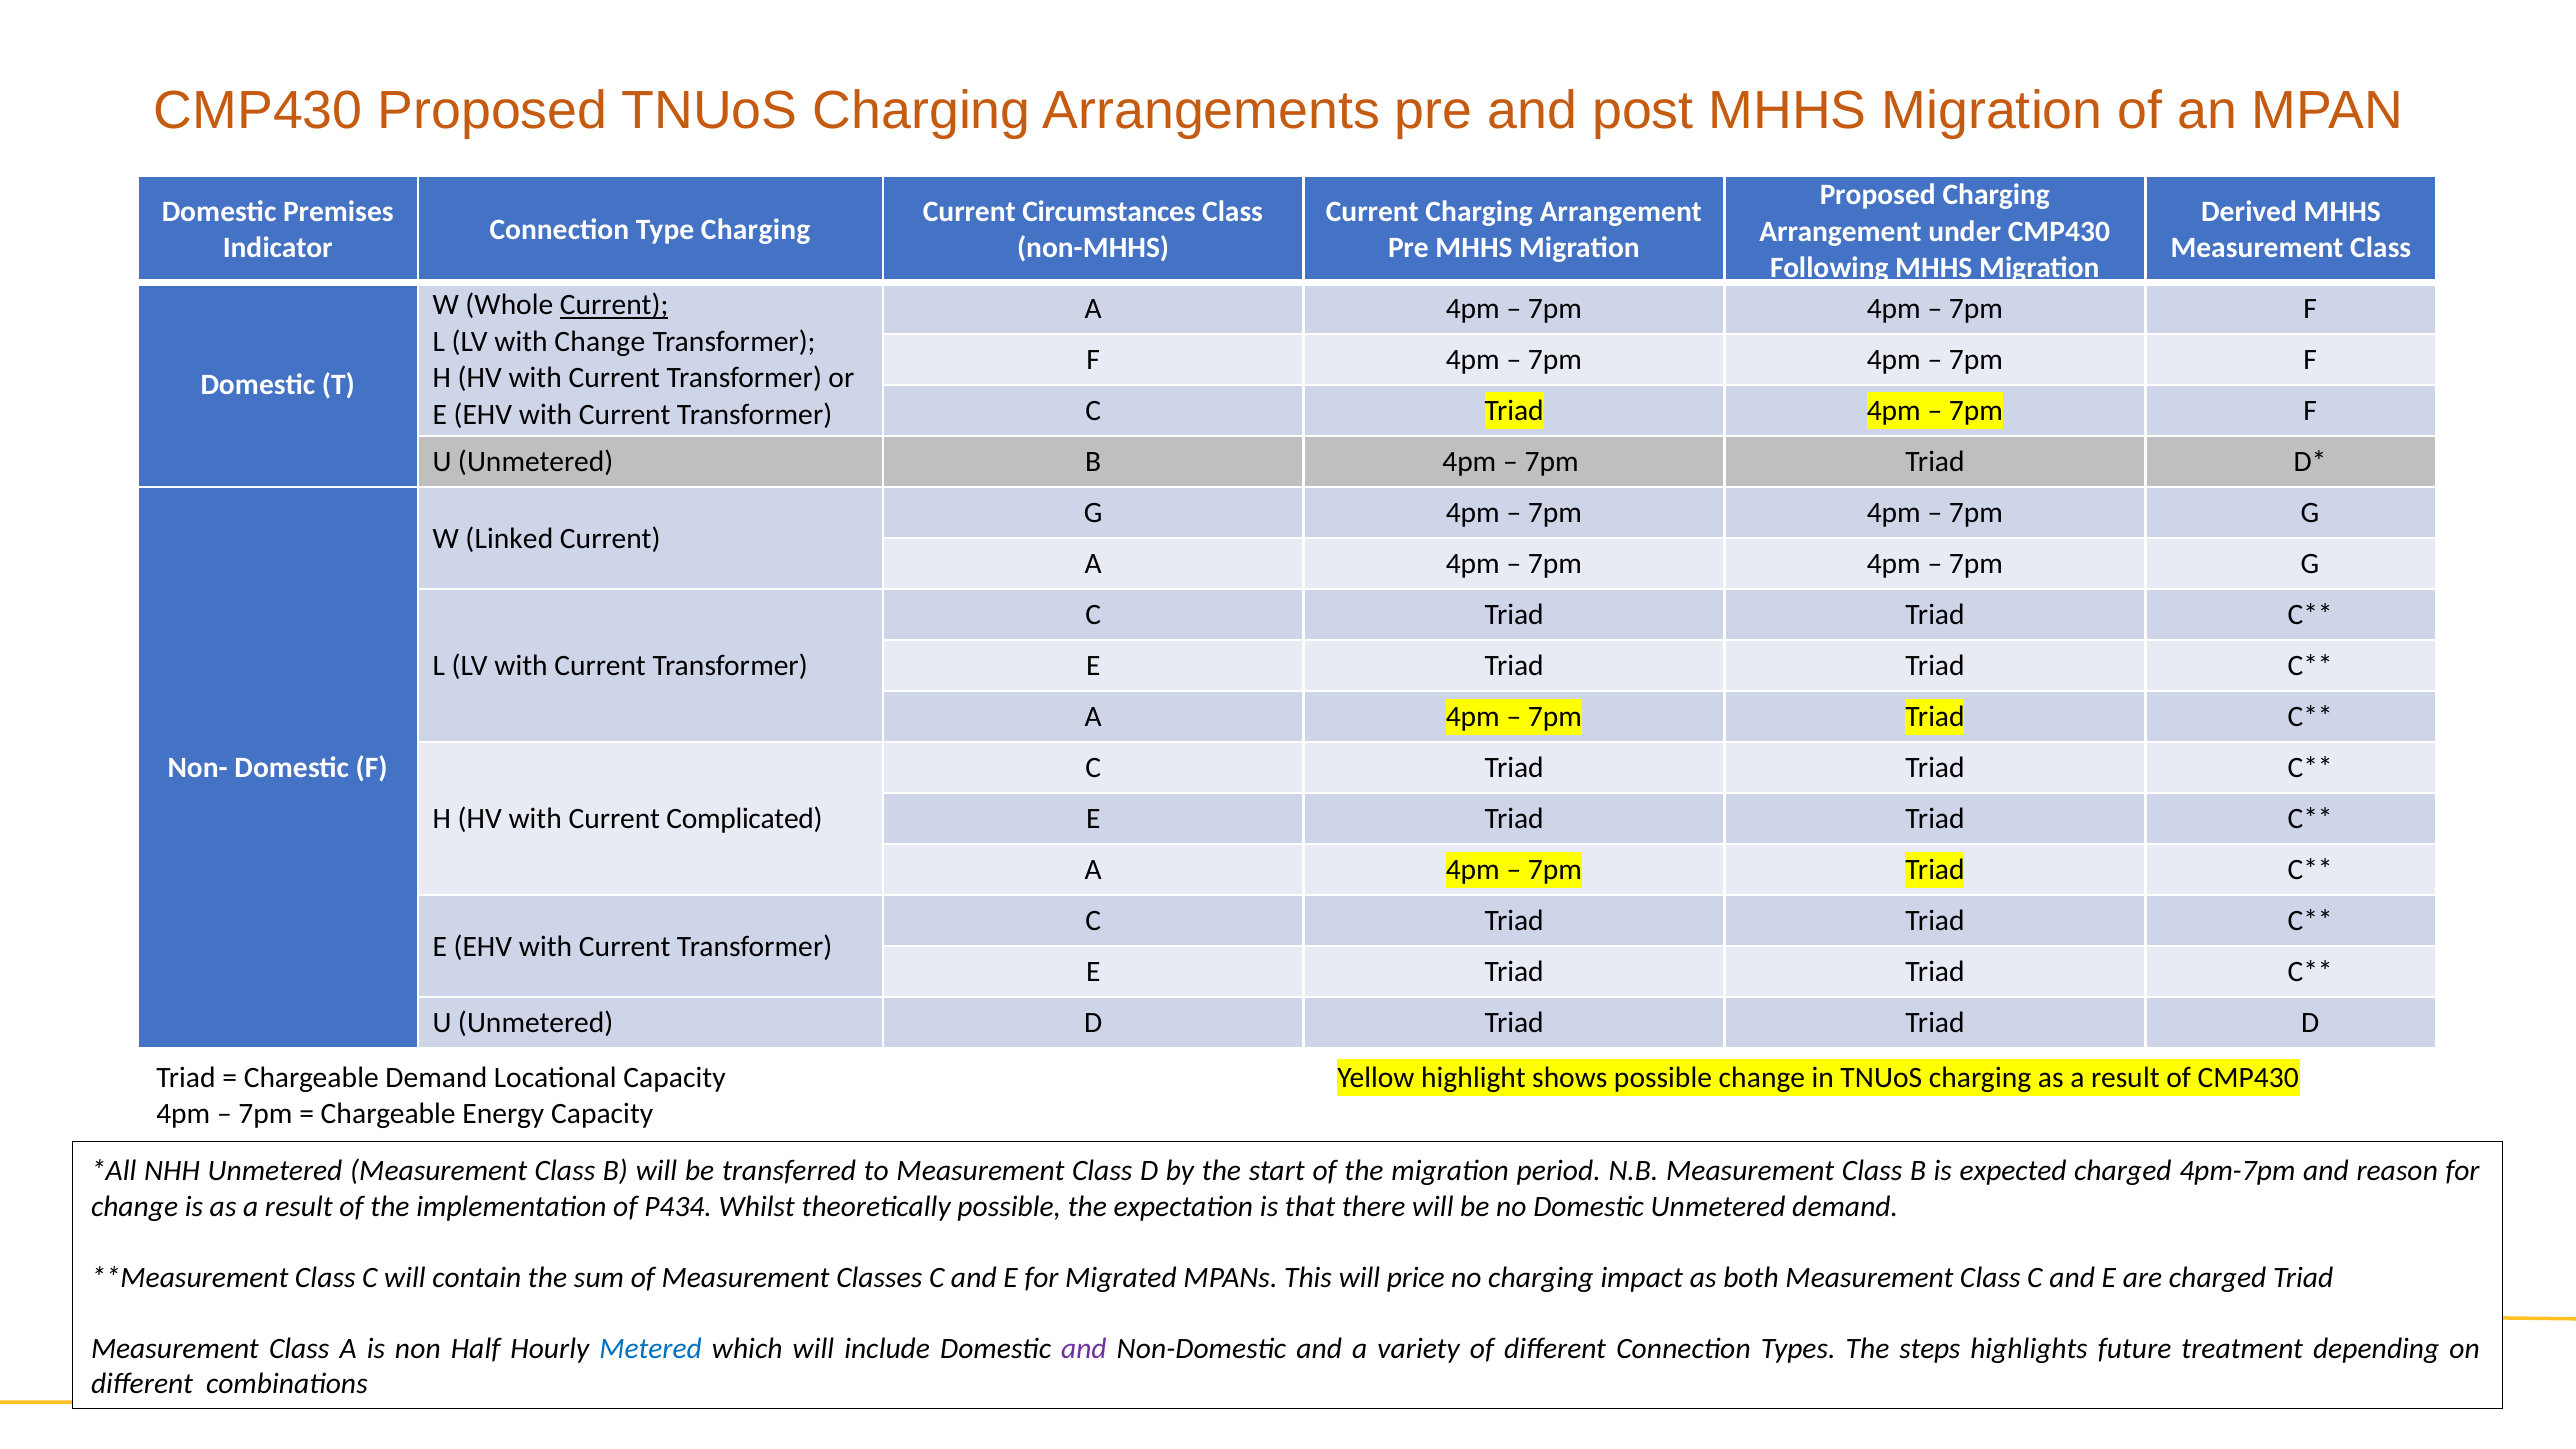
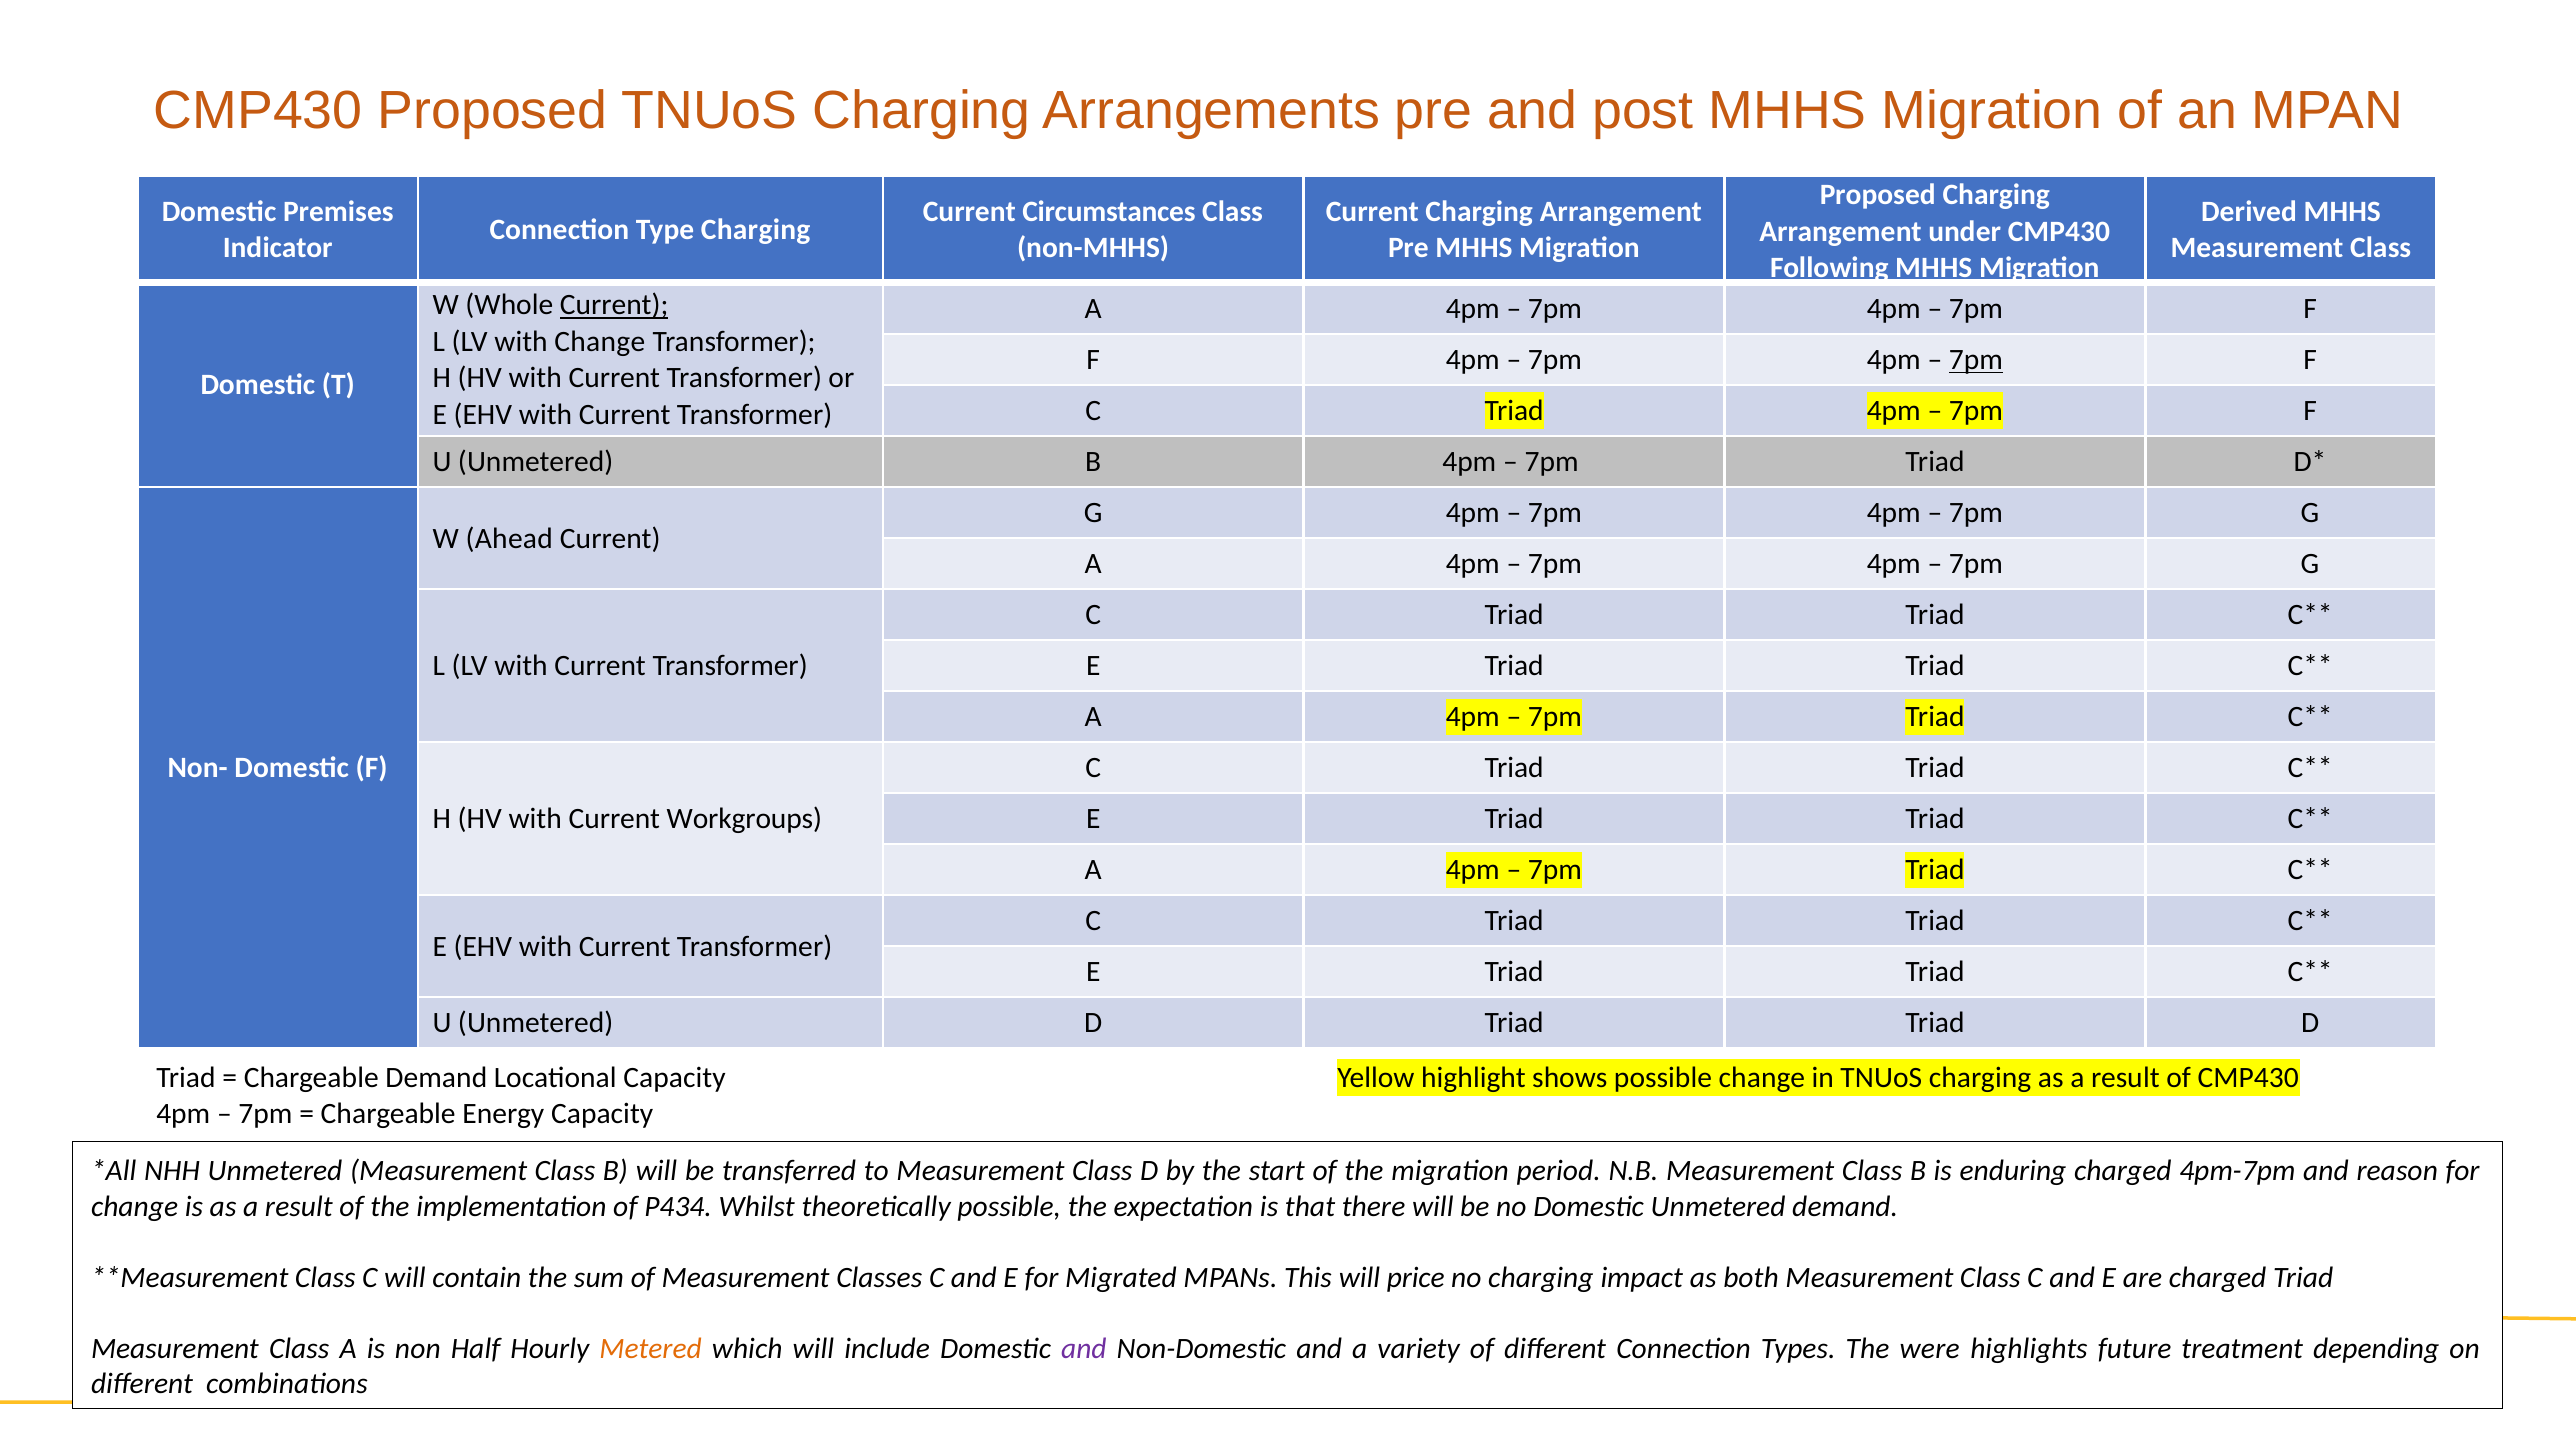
7pm underline: none -> present (1976, 360)
Linked: Linked -> Ahead (509, 538)
Complicated: Complicated -> Workgroups (744, 819)
expected: expected -> enduring (2013, 1171)
Metered colour: blue -> orange (651, 1348)
steps: steps -> were (1930, 1348)
